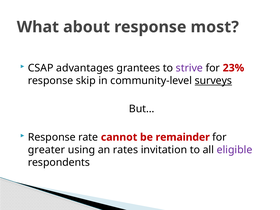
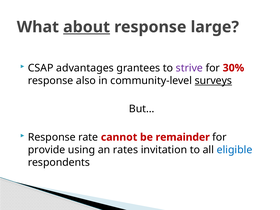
about underline: none -> present (87, 27)
most: most -> large (215, 27)
23%: 23% -> 30% (233, 68)
skip: skip -> also (86, 81)
greater: greater -> provide (47, 150)
eligible colour: purple -> blue (235, 150)
